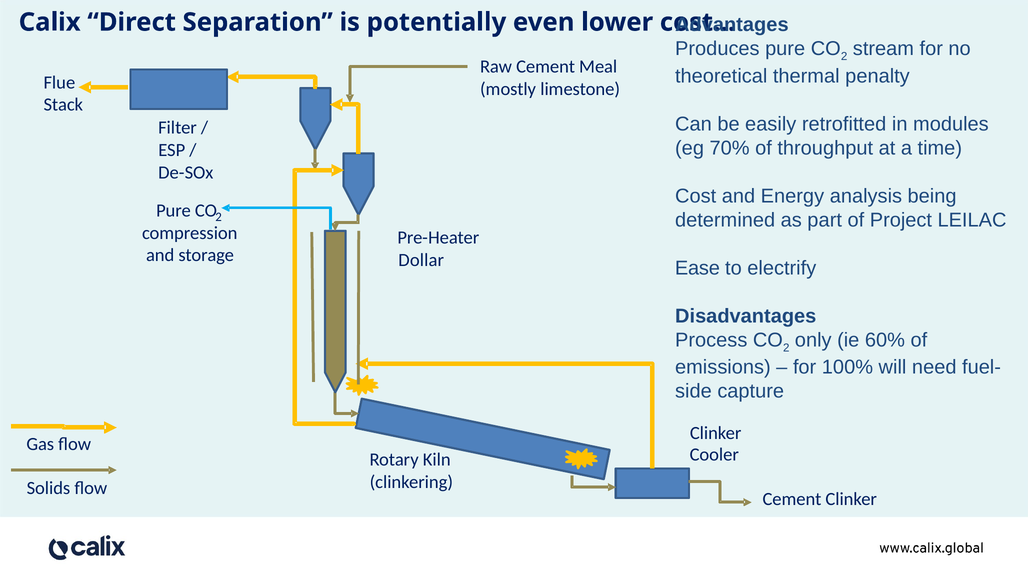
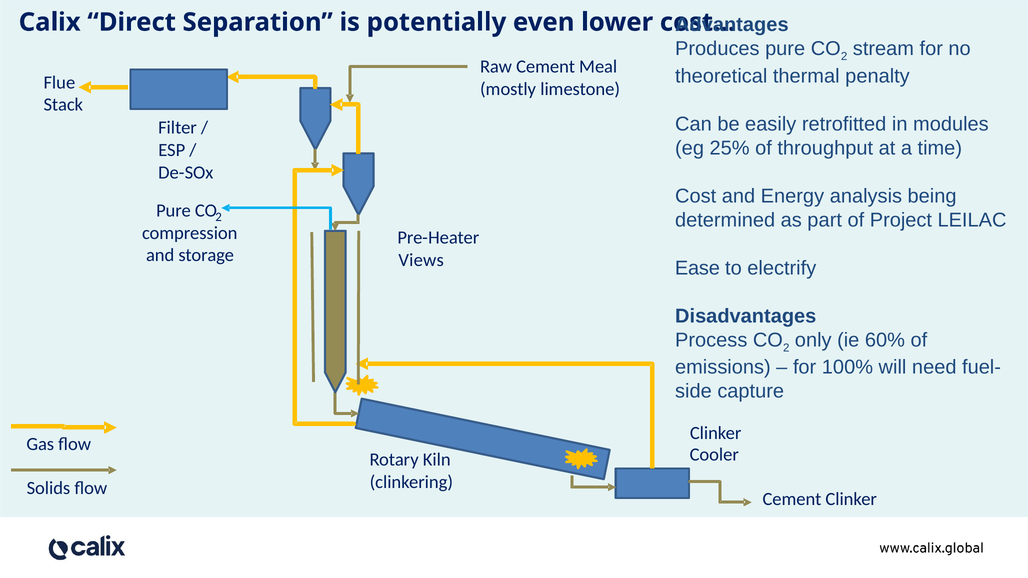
70%: 70% -> 25% (730, 148)
Dollar: Dollar -> Views (421, 260)
